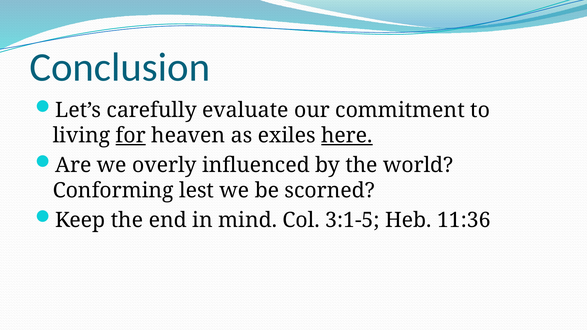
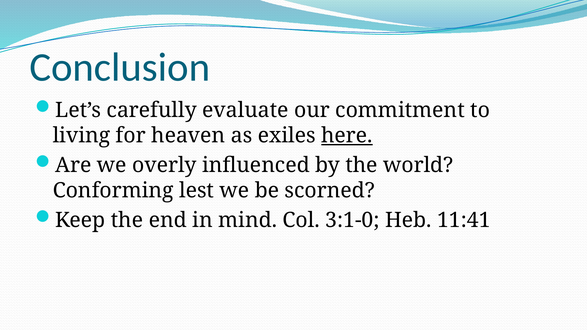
for underline: present -> none (131, 136)
3:1-5: 3:1-5 -> 3:1-0 (352, 220)
11:36: 11:36 -> 11:41 (464, 220)
